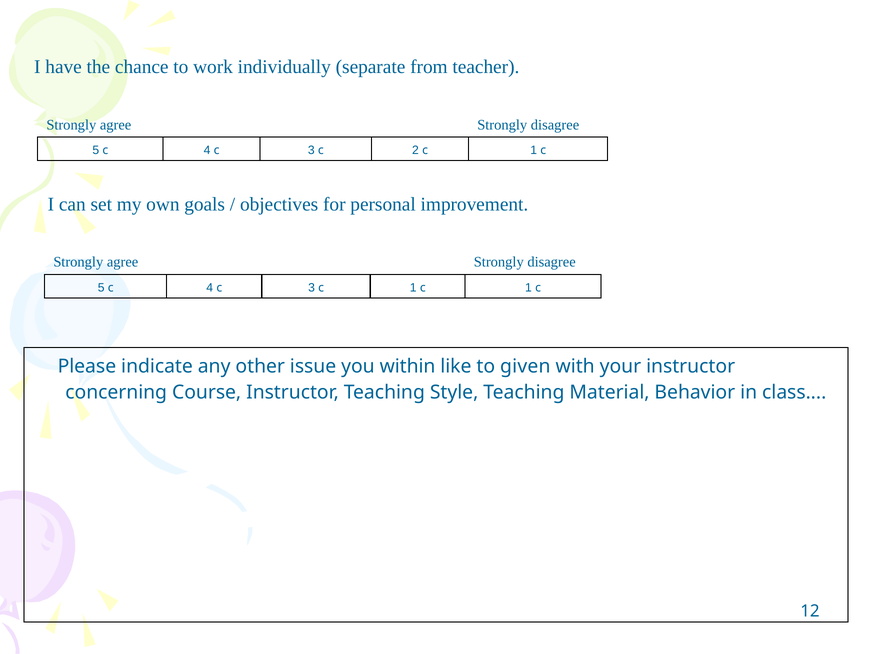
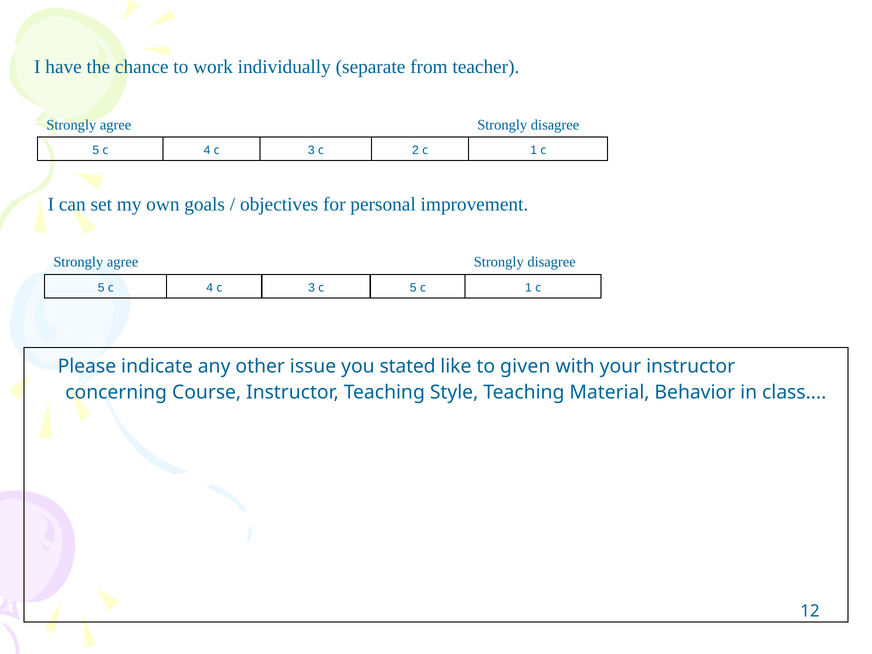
3 c 1: 1 -> 5 (413, 288)
within: within -> stated (408, 366)
